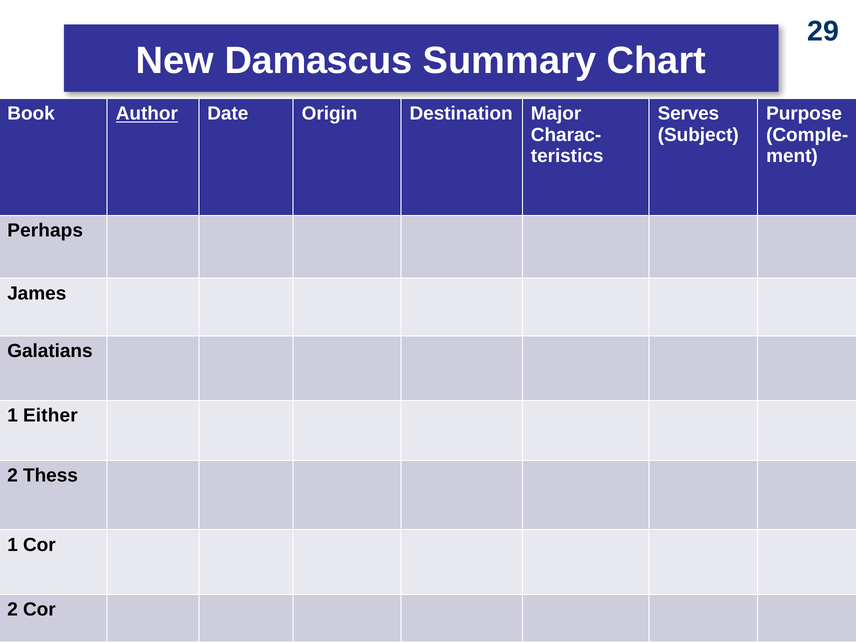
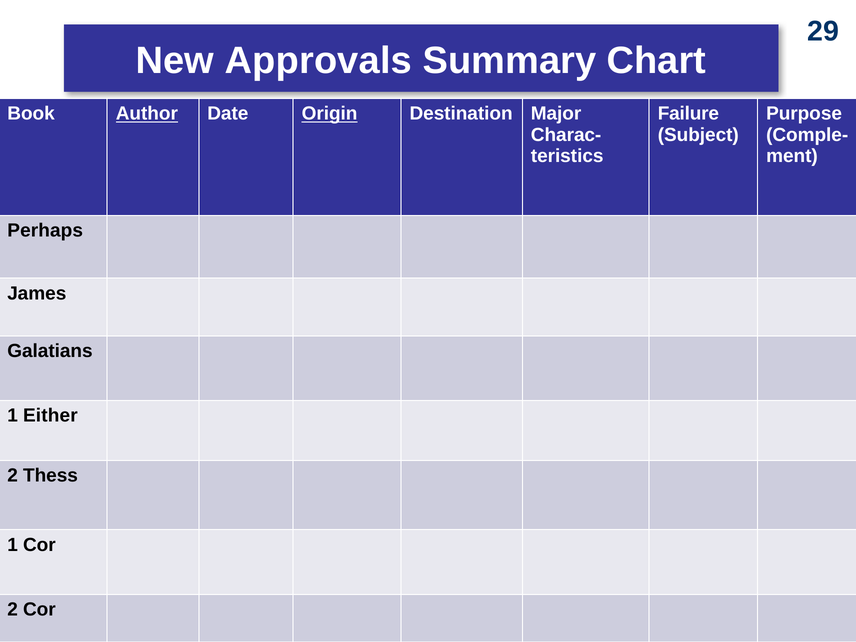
Damascus: Damascus -> Approvals (318, 61)
Origin underline: none -> present (330, 114)
Serves: Serves -> Failure (688, 114)
